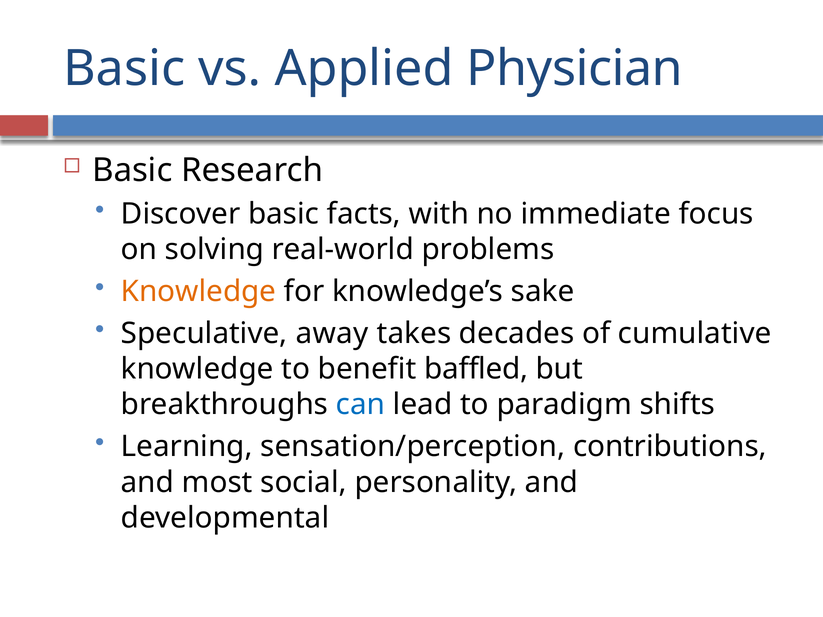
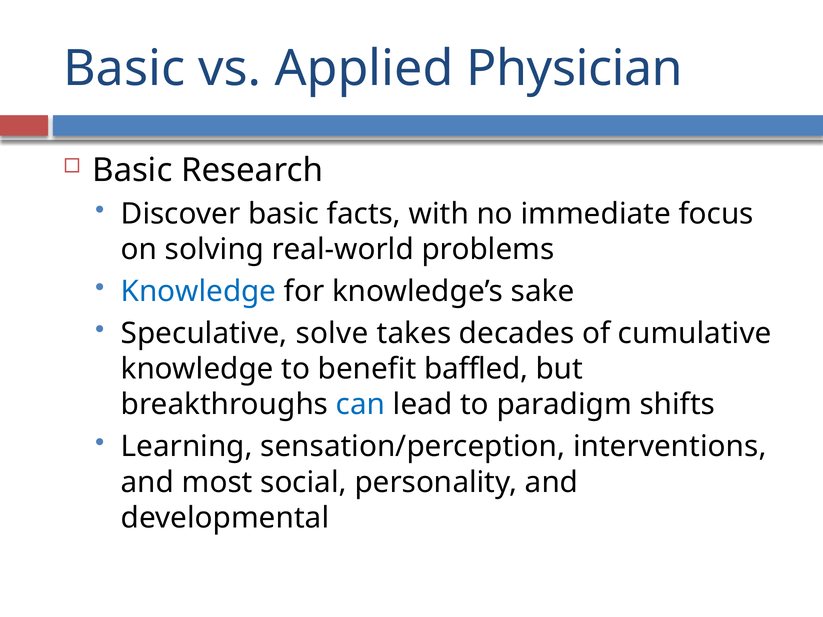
Knowledge colour: orange -> blue (199, 292)
away: away -> solve (332, 334)
contributions: contributions -> interventions (670, 447)
